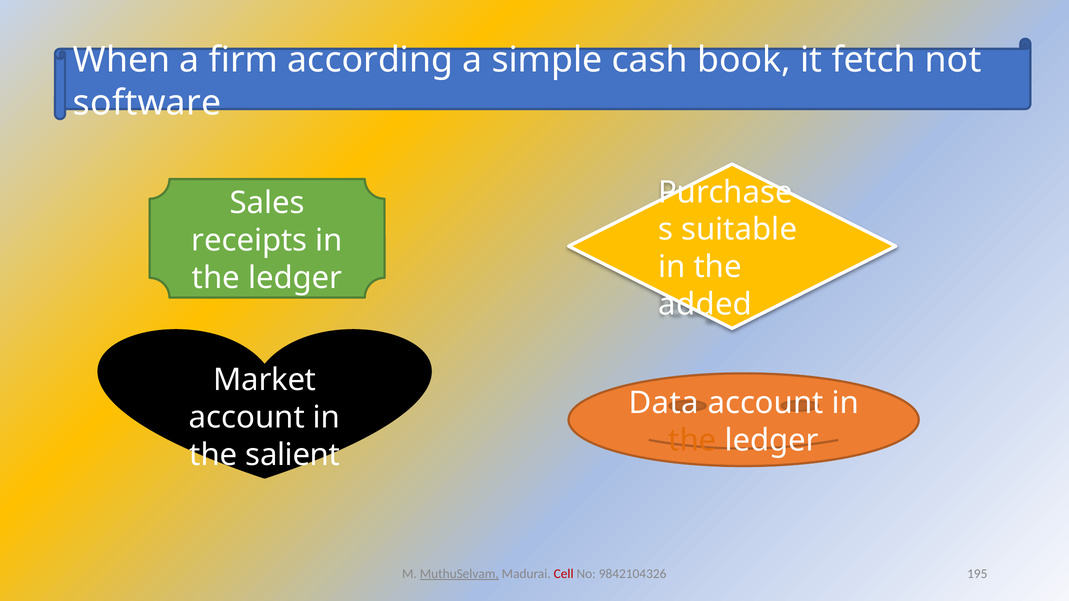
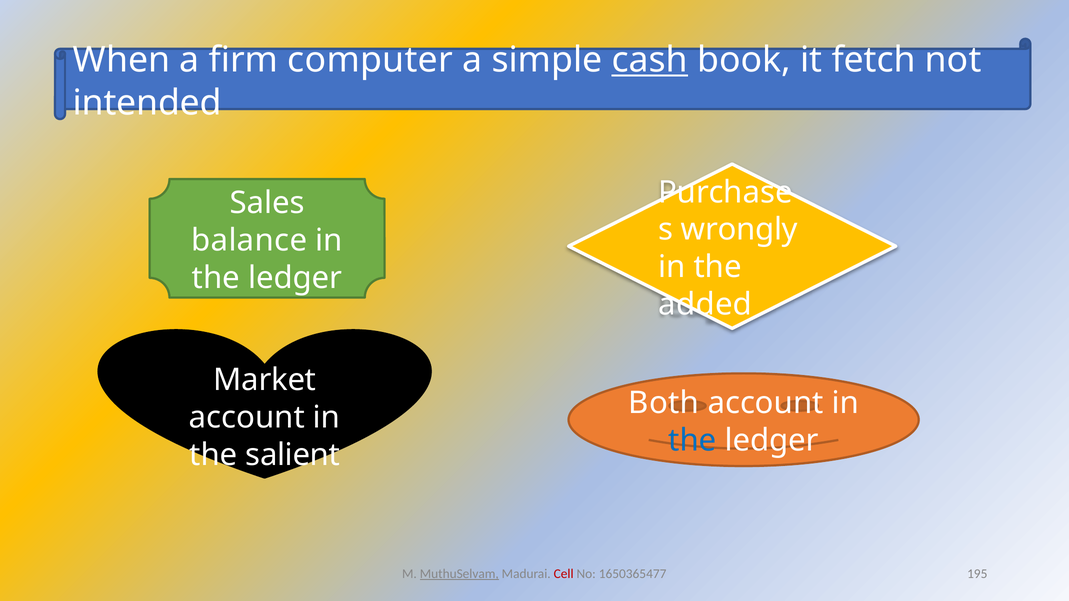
according: according -> computer (370, 60)
cash underline: none -> present (650, 60)
software: software -> intended (147, 103)
suitable: suitable -> wrongly (739, 230)
receipts: receipts -> balance (249, 241)
Data: Data -> Both (664, 403)
the colour: orange -> blue (692, 441)
9842104326: 9842104326 -> 1650365477 (633, 574)
